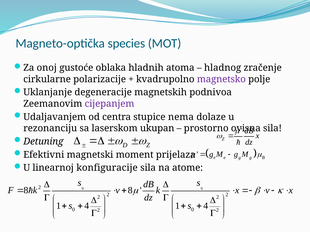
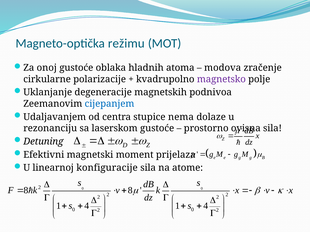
species: species -> režimu (126, 43)
hladnog: hladnog -> modova (223, 68)
cijepanjem colour: purple -> blue (110, 104)
laserskom ukupan: ukupan -> gustoće (157, 128)
